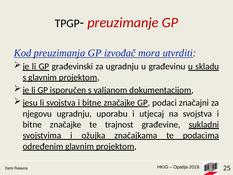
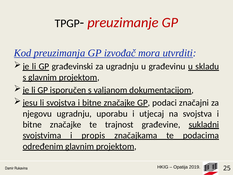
ožujka: ožujka -> propis (93, 135)
